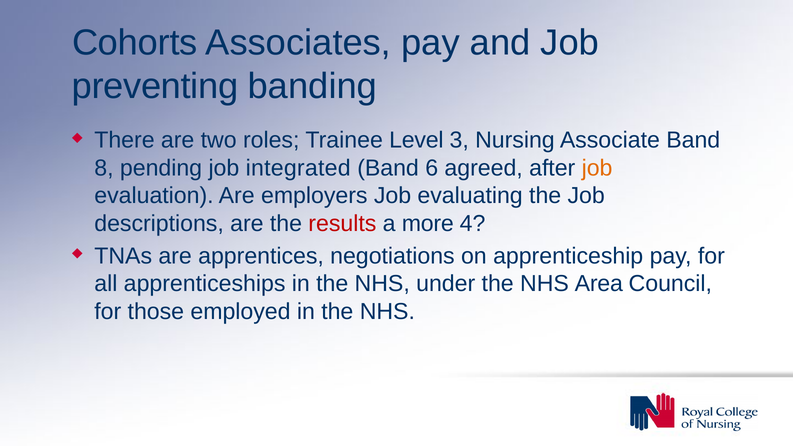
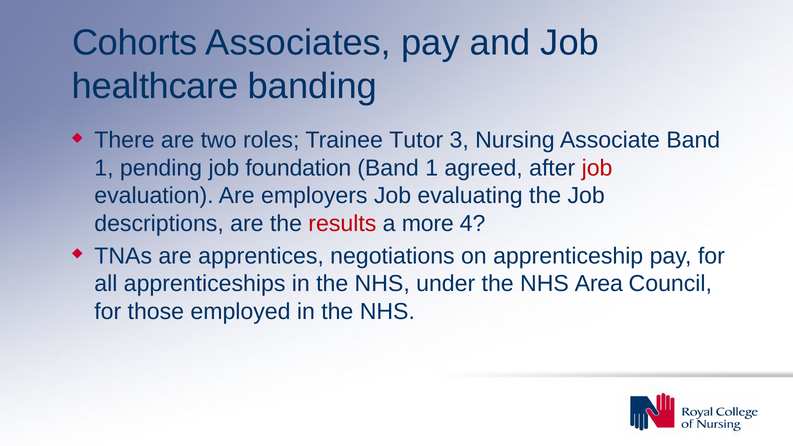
preventing: preventing -> healthcare (155, 86)
Level: Level -> Tutor (416, 140)
8: 8 -> 1 (104, 168)
integrated: integrated -> foundation (298, 168)
6: 6 -> 1 (432, 168)
job colour: orange -> red (597, 168)
